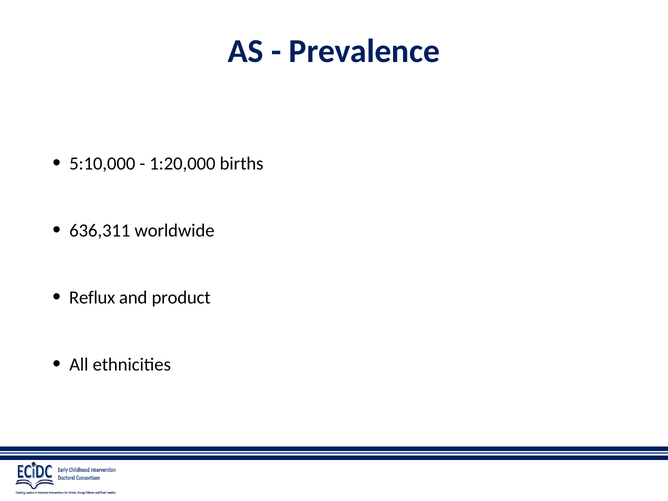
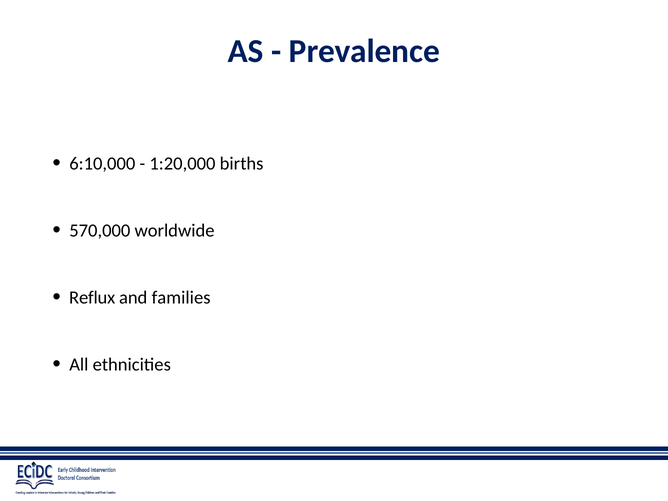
5:10,000: 5:10,000 -> 6:10,000 (102, 164)
636,311: 636,311 -> 570,000 (100, 231)
product: product -> families (181, 297)
